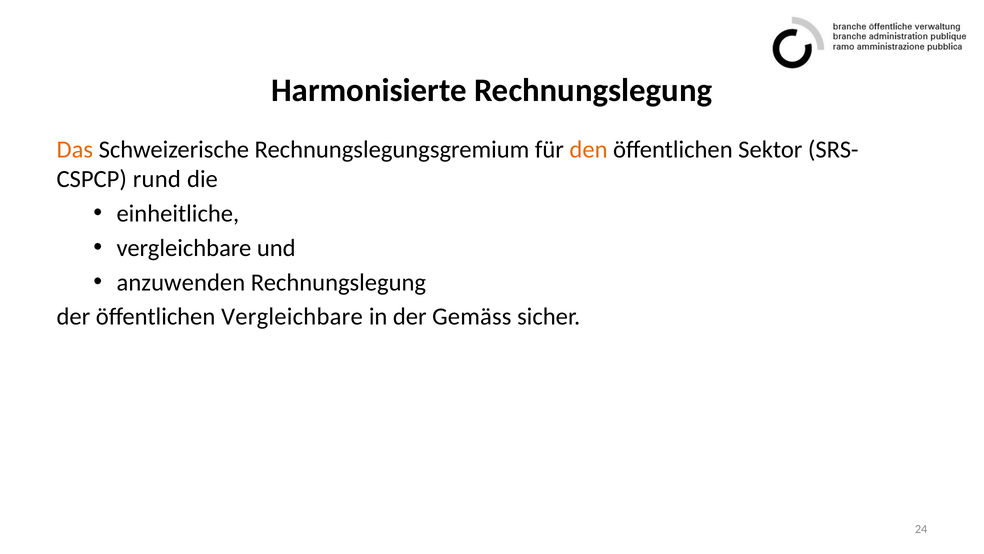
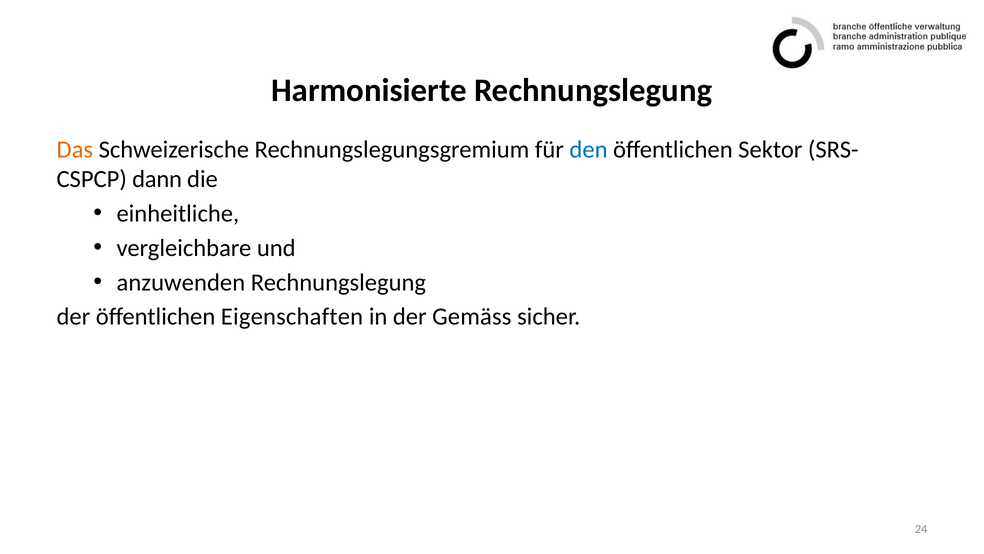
den colour: orange -> blue (589, 149)
rund: rund -> dann (157, 179)
öffentlichen Vergleichbare: Vergleichbare -> Eigenschaften (292, 317)
